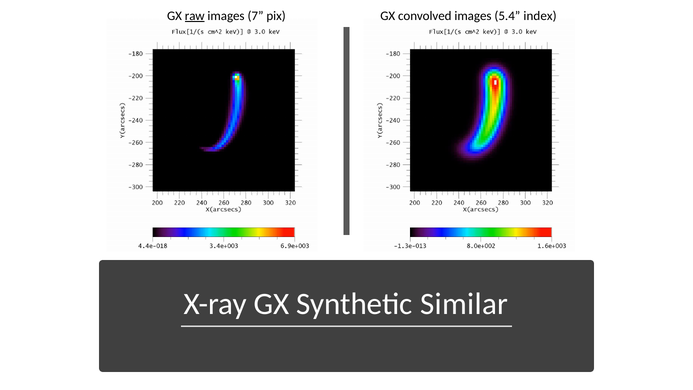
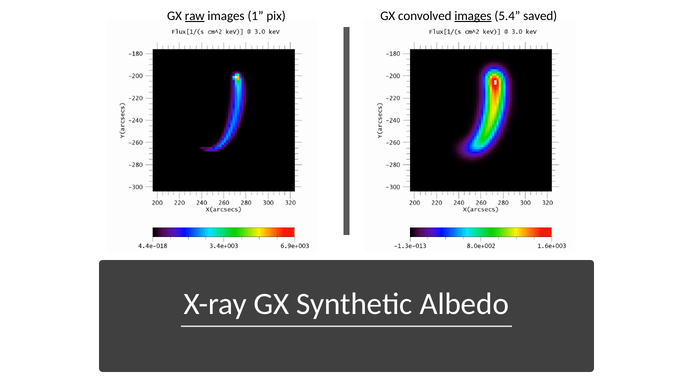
7: 7 -> 1 (255, 16)
images underline: none -> present (473, 16)
index: index -> saved (540, 16)
Similar: Similar -> Albedo (464, 304)
